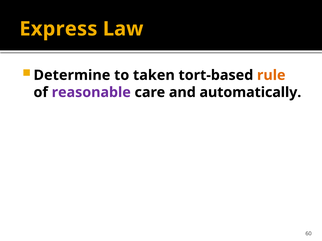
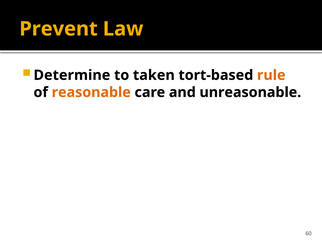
Express: Express -> Prevent (59, 29)
reasonable colour: purple -> orange (91, 92)
automatically: automatically -> unreasonable (250, 92)
